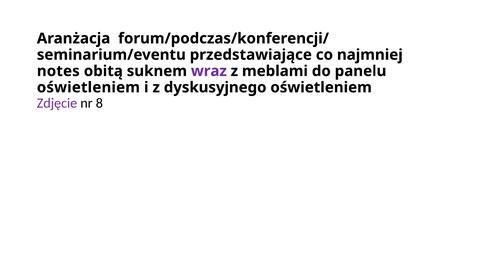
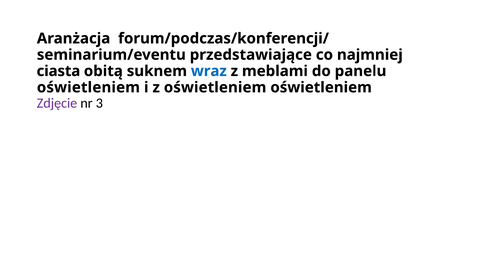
notes: notes -> ciasta (58, 71)
wraz colour: purple -> blue (209, 71)
z dyskusyjnego: dyskusyjnego -> oświetleniem (215, 87)
8: 8 -> 3 (99, 103)
